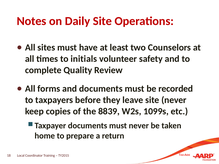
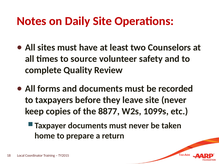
initials: initials -> source (84, 59)
8839: 8839 -> 8877 (109, 111)
